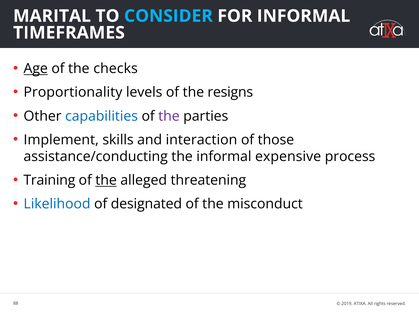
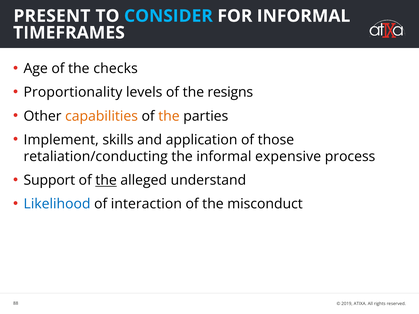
MARITAL: MARITAL -> PRESENT (52, 16)
Age underline: present -> none (36, 69)
capabilities colour: blue -> orange (102, 116)
the colour: purple -> orange (169, 116)
interaction: interaction -> application (202, 140)
assistance/conducting: assistance/conducting -> retaliation/conducting (96, 157)
Training: Training -> Support (49, 180)
threatening: threatening -> understand (208, 180)
designated: designated -> interaction (146, 204)
